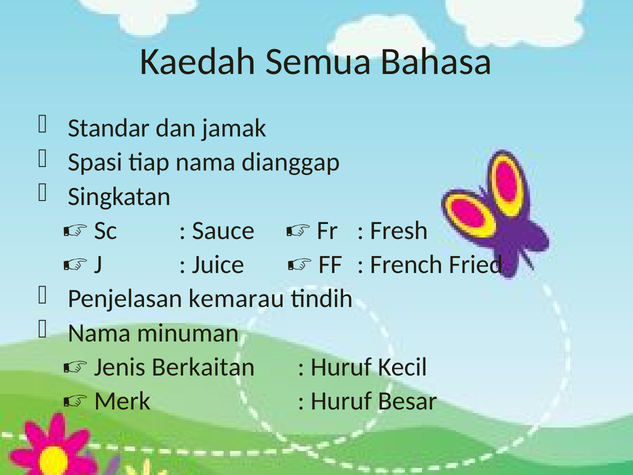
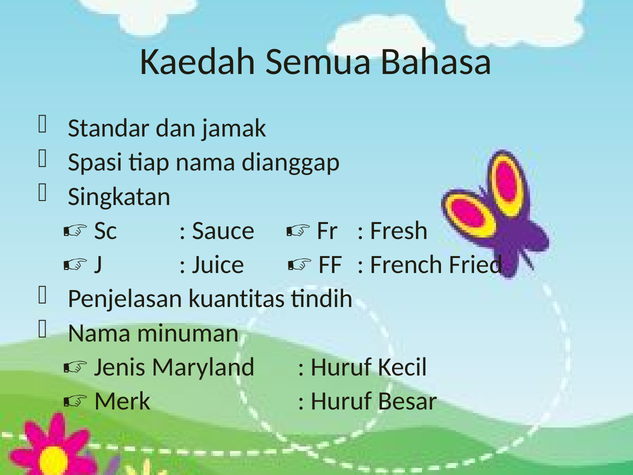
kemarau: kemarau -> kuantitas (237, 299)
Berkaitan: Berkaitan -> Maryland (203, 367)
